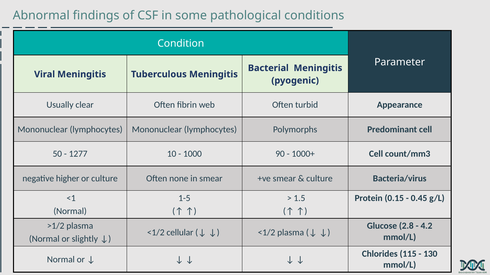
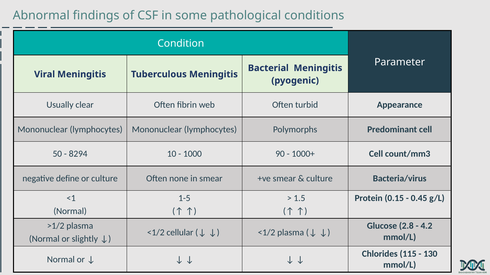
1277: 1277 -> 8294 (78, 154)
higher: higher -> define (68, 179)
